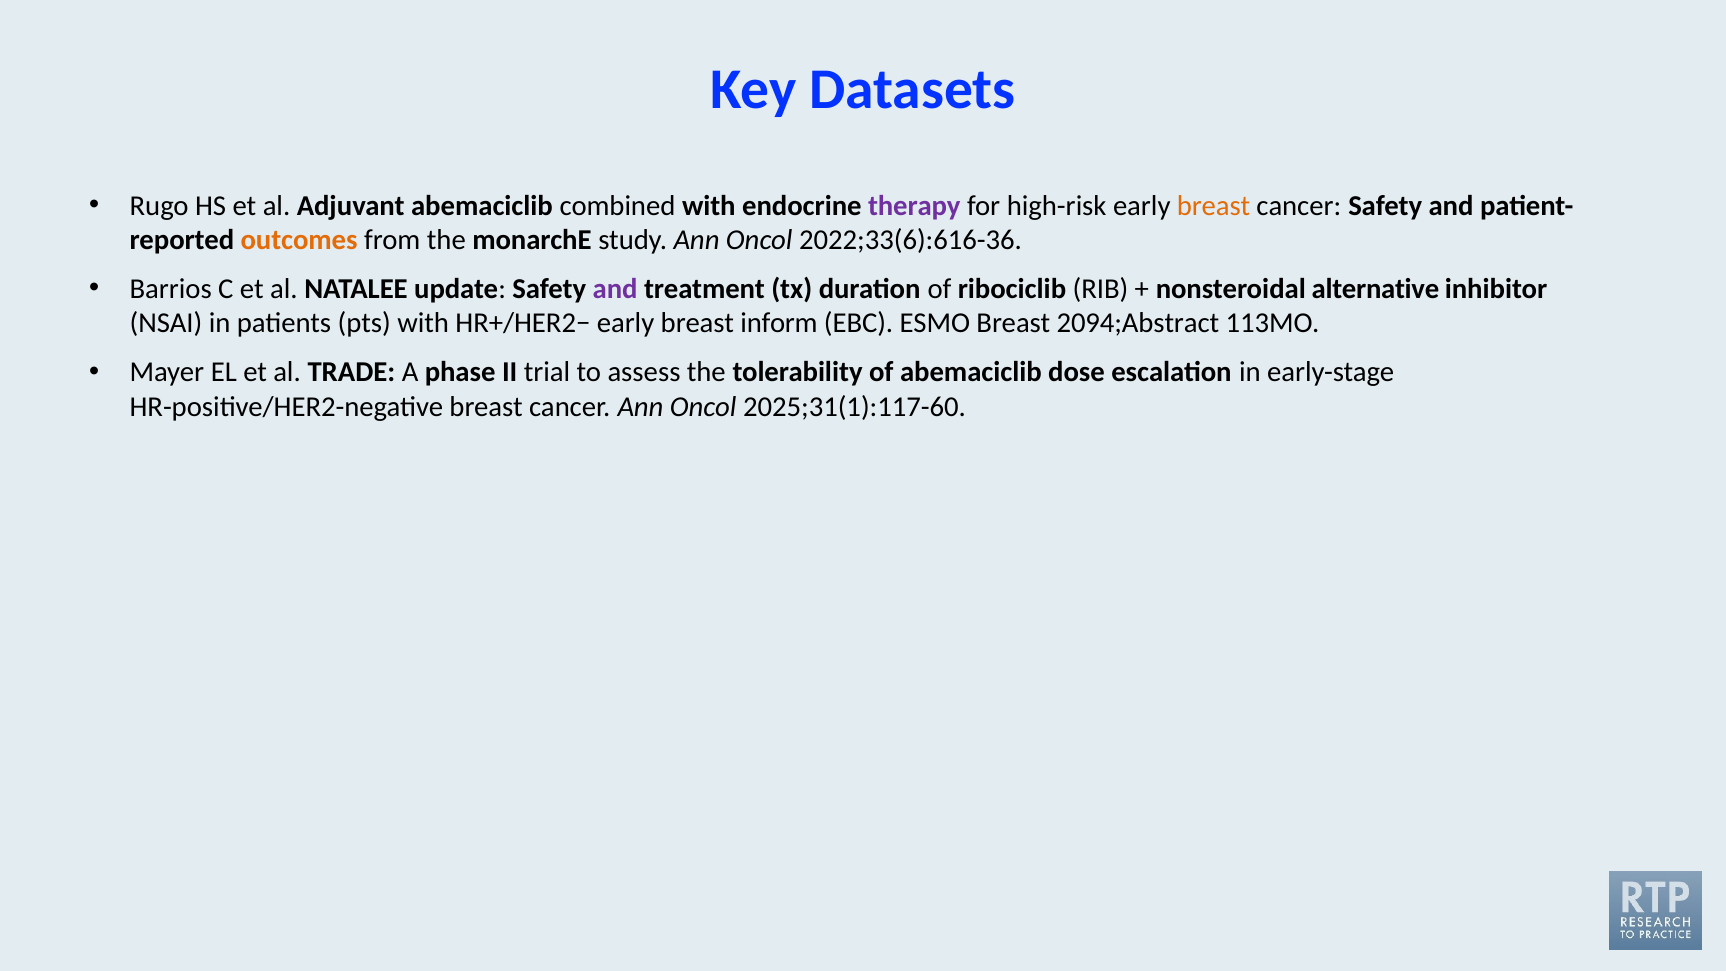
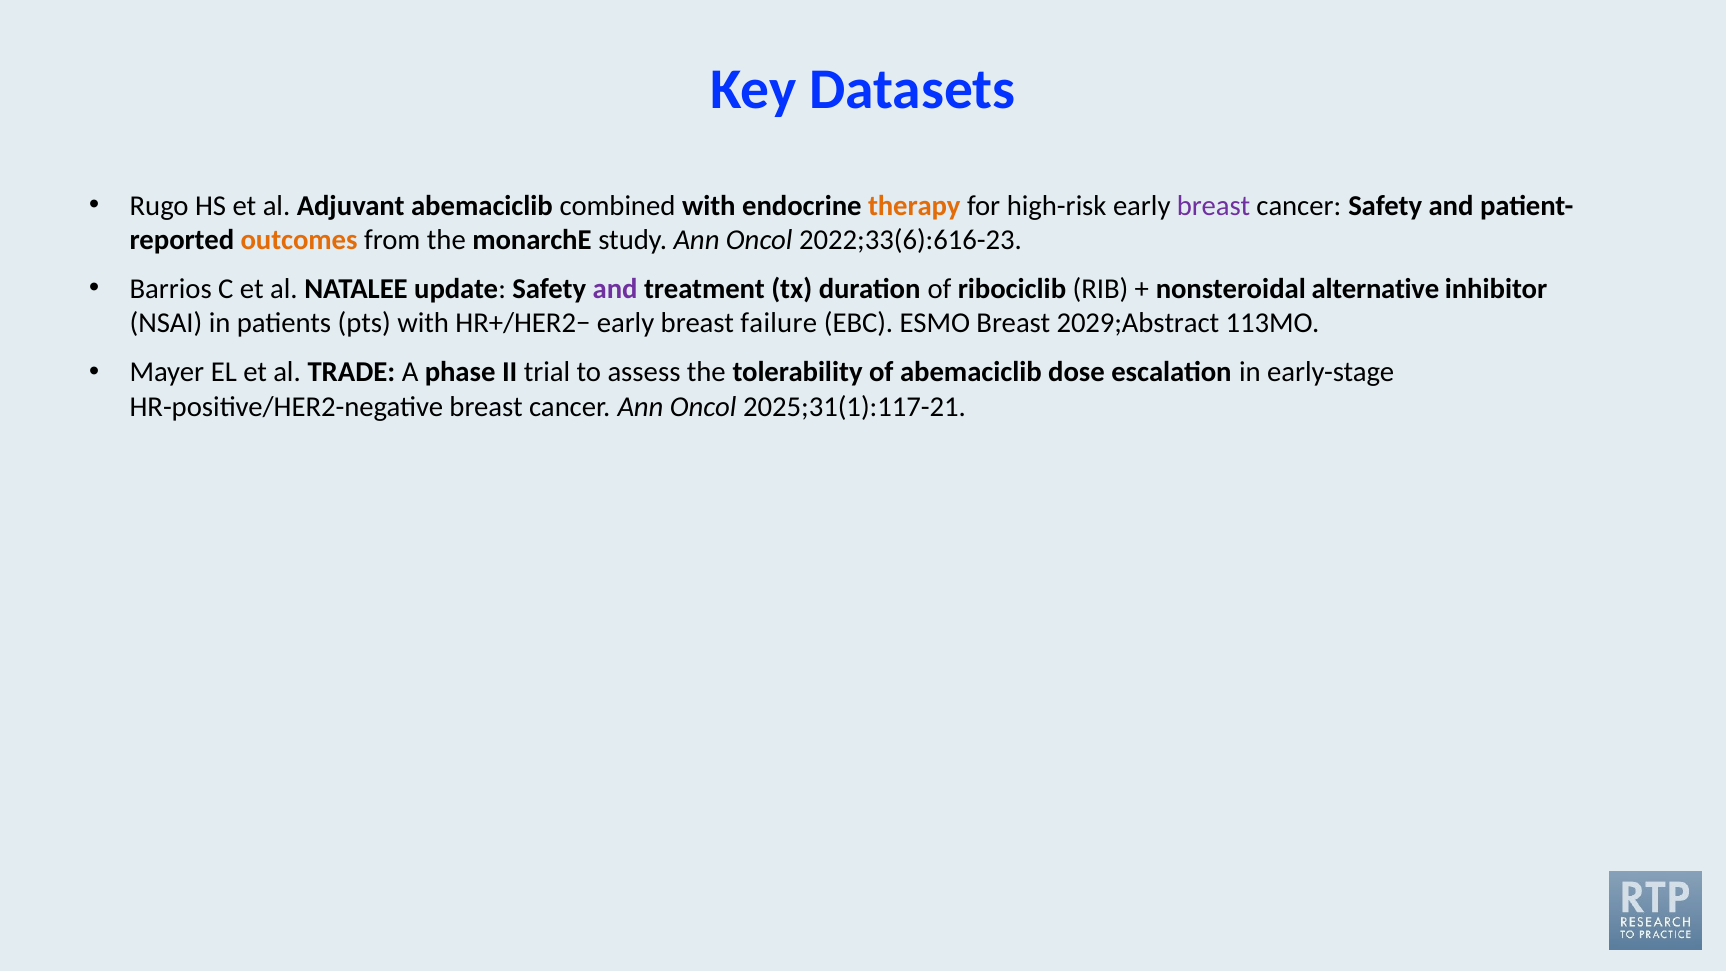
therapy colour: purple -> orange (914, 206)
breast colour: orange -> purple (1214, 206)
2022;33(6):616-36: 2022;33(6):616-36 -> 2022;33(6):616-23 (911, 240)
inform: inform -> failure (779, 323)
2094;Abstract: 2094;Abstract -> 2029;Abstract (1138, 323)
2025;31(1):117-60: 2025;31(1):117-60 -> 2025;31(1):117-21 (855, 407)
